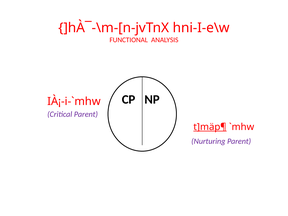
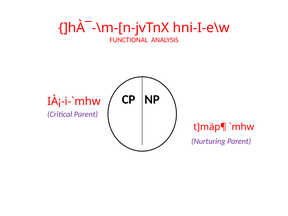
t]mäp¶ underline: present -> none (210, 127)
